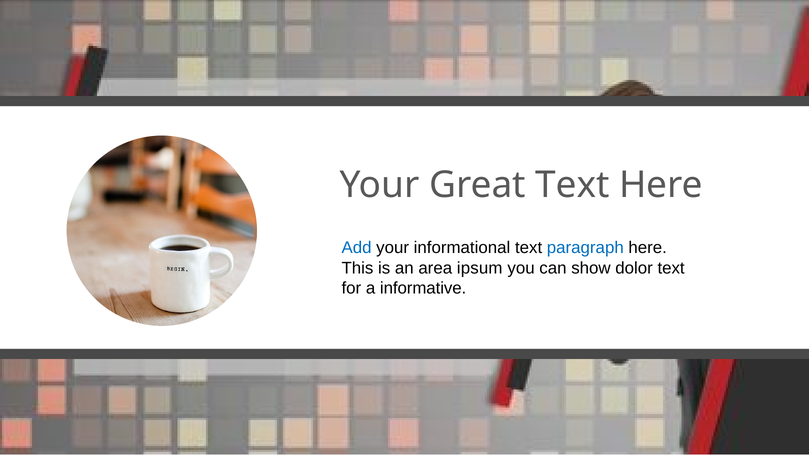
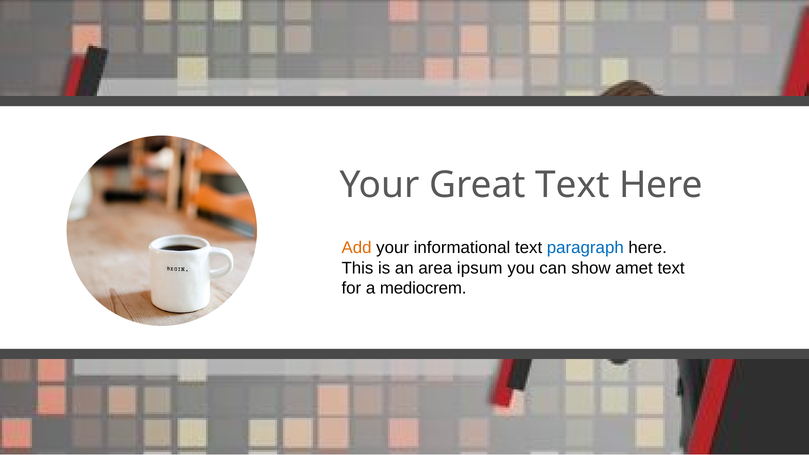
Add colour: blue -> orange (357, 248)
dolor: dolor -> amet (634, 268)
informative: informative -> mediocrem (423, 288)
